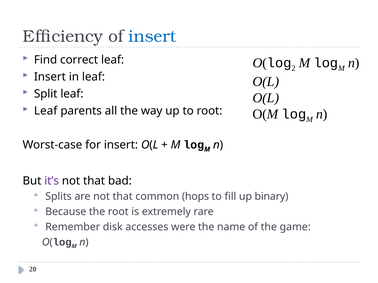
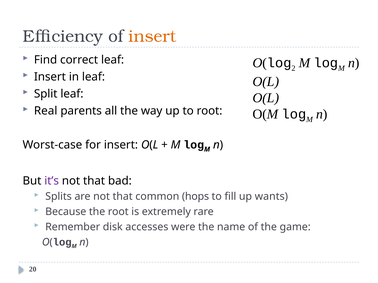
insert colour: blue -> orange (152, 36)
Leaf: Leaf -> Real (46, 111)
binary: binary -> wants (271, 197)
